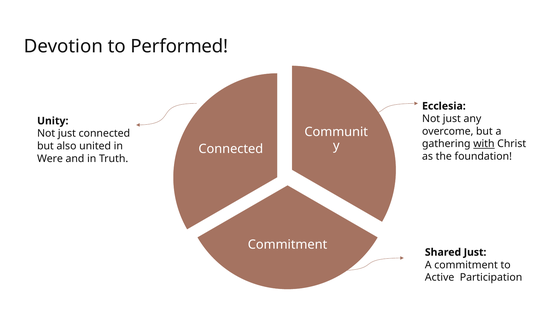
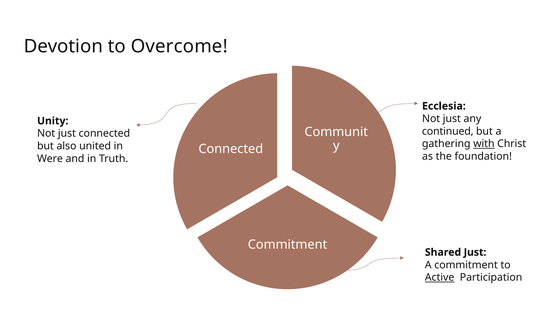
Performed: Performed -> Overcome (179, 46)
overcome: overcome -> continued (448, 131)
Active underline: none -> present (440, 277)
